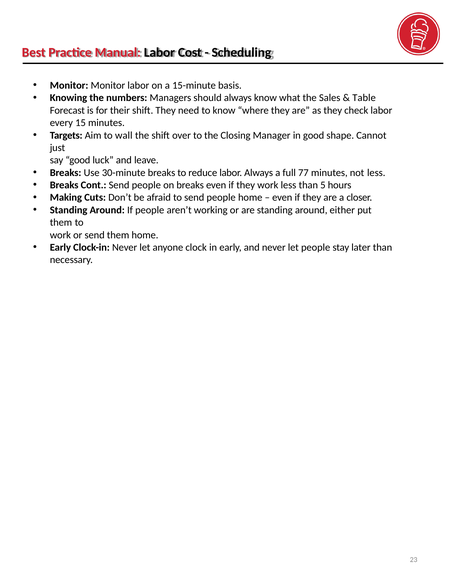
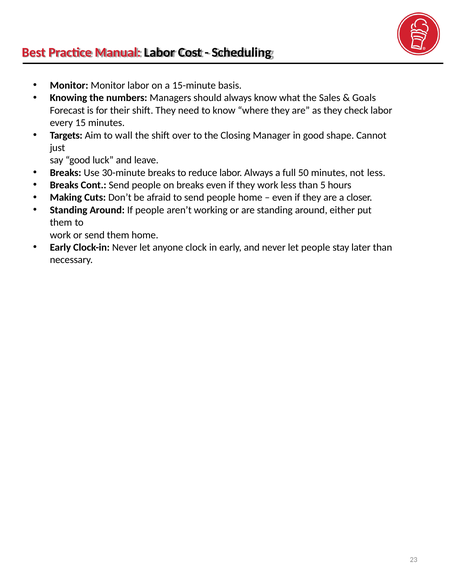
Table: Table -> Goals (364, 98)
77: 77 -> 50 (303, 173)
